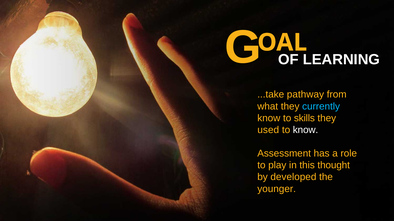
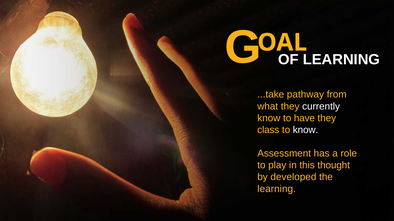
currently colour: light blue -> white (321, 107)
skills: skills -> have (304, 118)
used: used -> class (268, 130)
younger: younger -> learning (277, 189)
